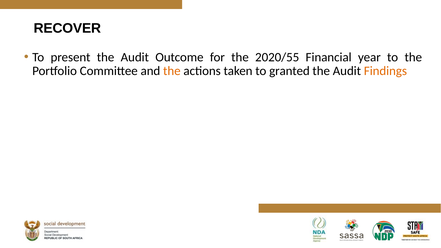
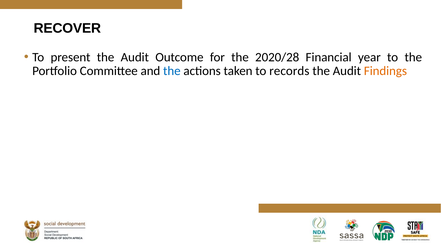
2020/55: 2020/55 -> 2020/28 (277, 57)
the colour: orange -> blue (172, 71)
granted: granted -> records (289, 71)
